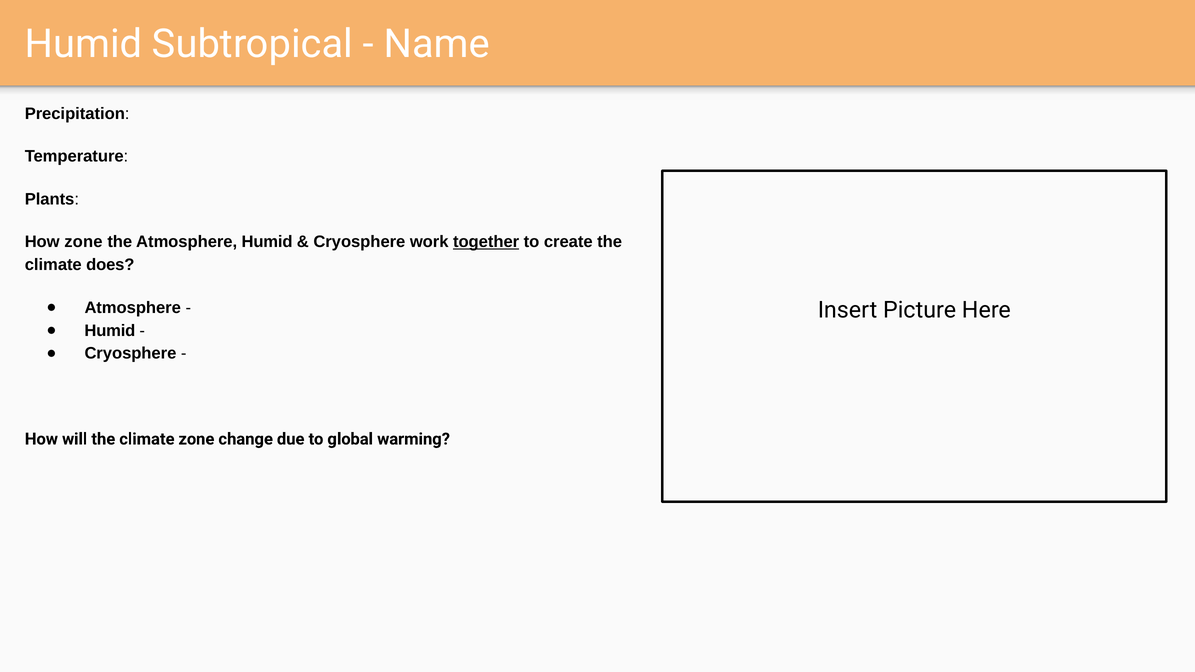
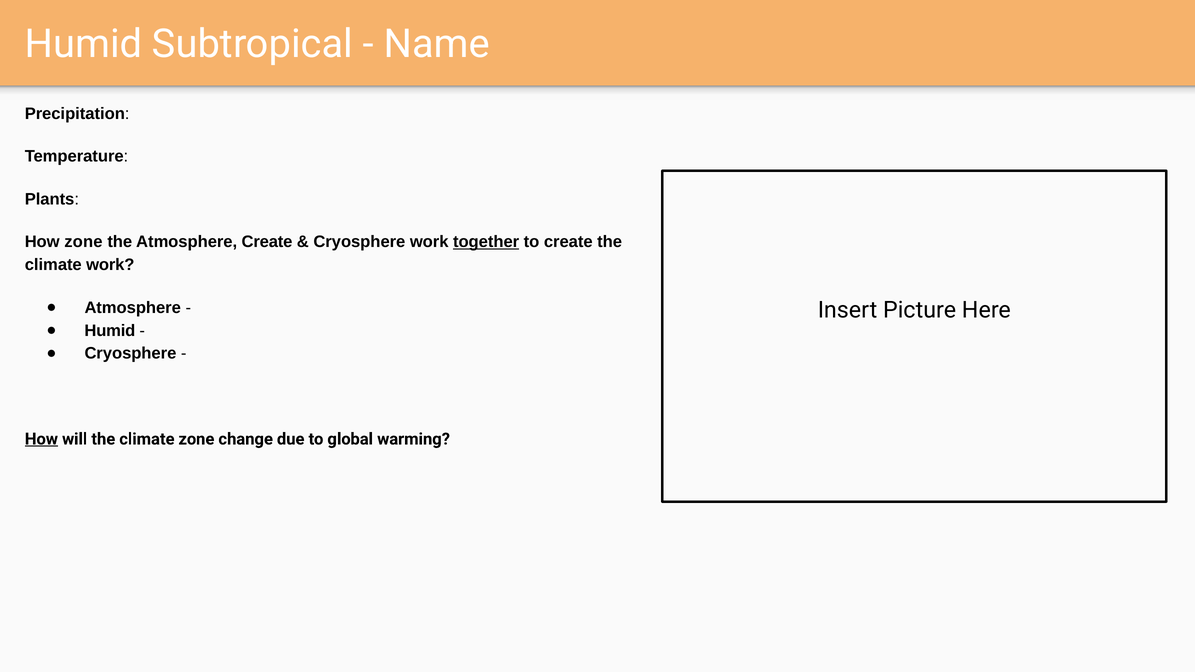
Atmosphere Humid: Humid -> Create (267, 242)
climate does: does -> work (110, 265)
How underline: none -> present (41, 439)
